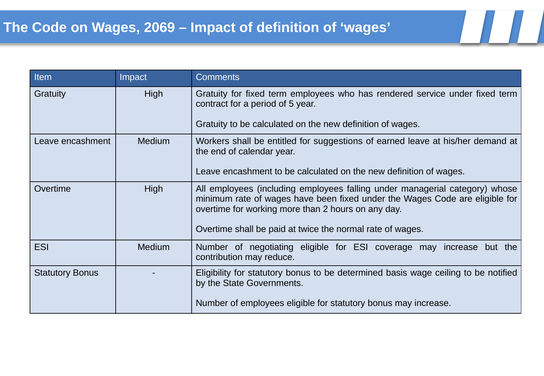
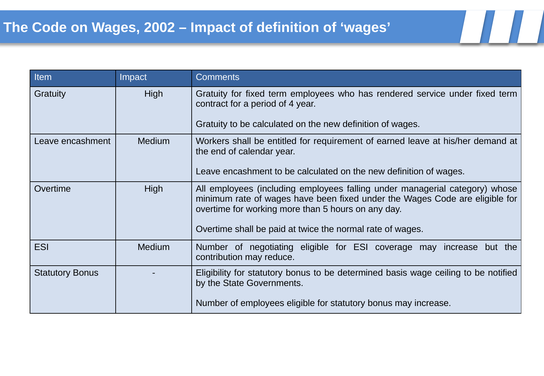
2069: 2069 -> 2002 (159, 28)
5: 5 -> 4 (291, 104)
suggestions: suggestions -> requirement (338, 142)
2: 2 -> 5 (325, 209)
